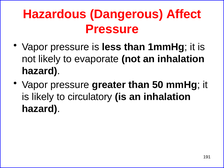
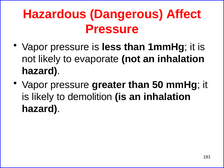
circulatory: circulatory -> demolition (90, 97)
